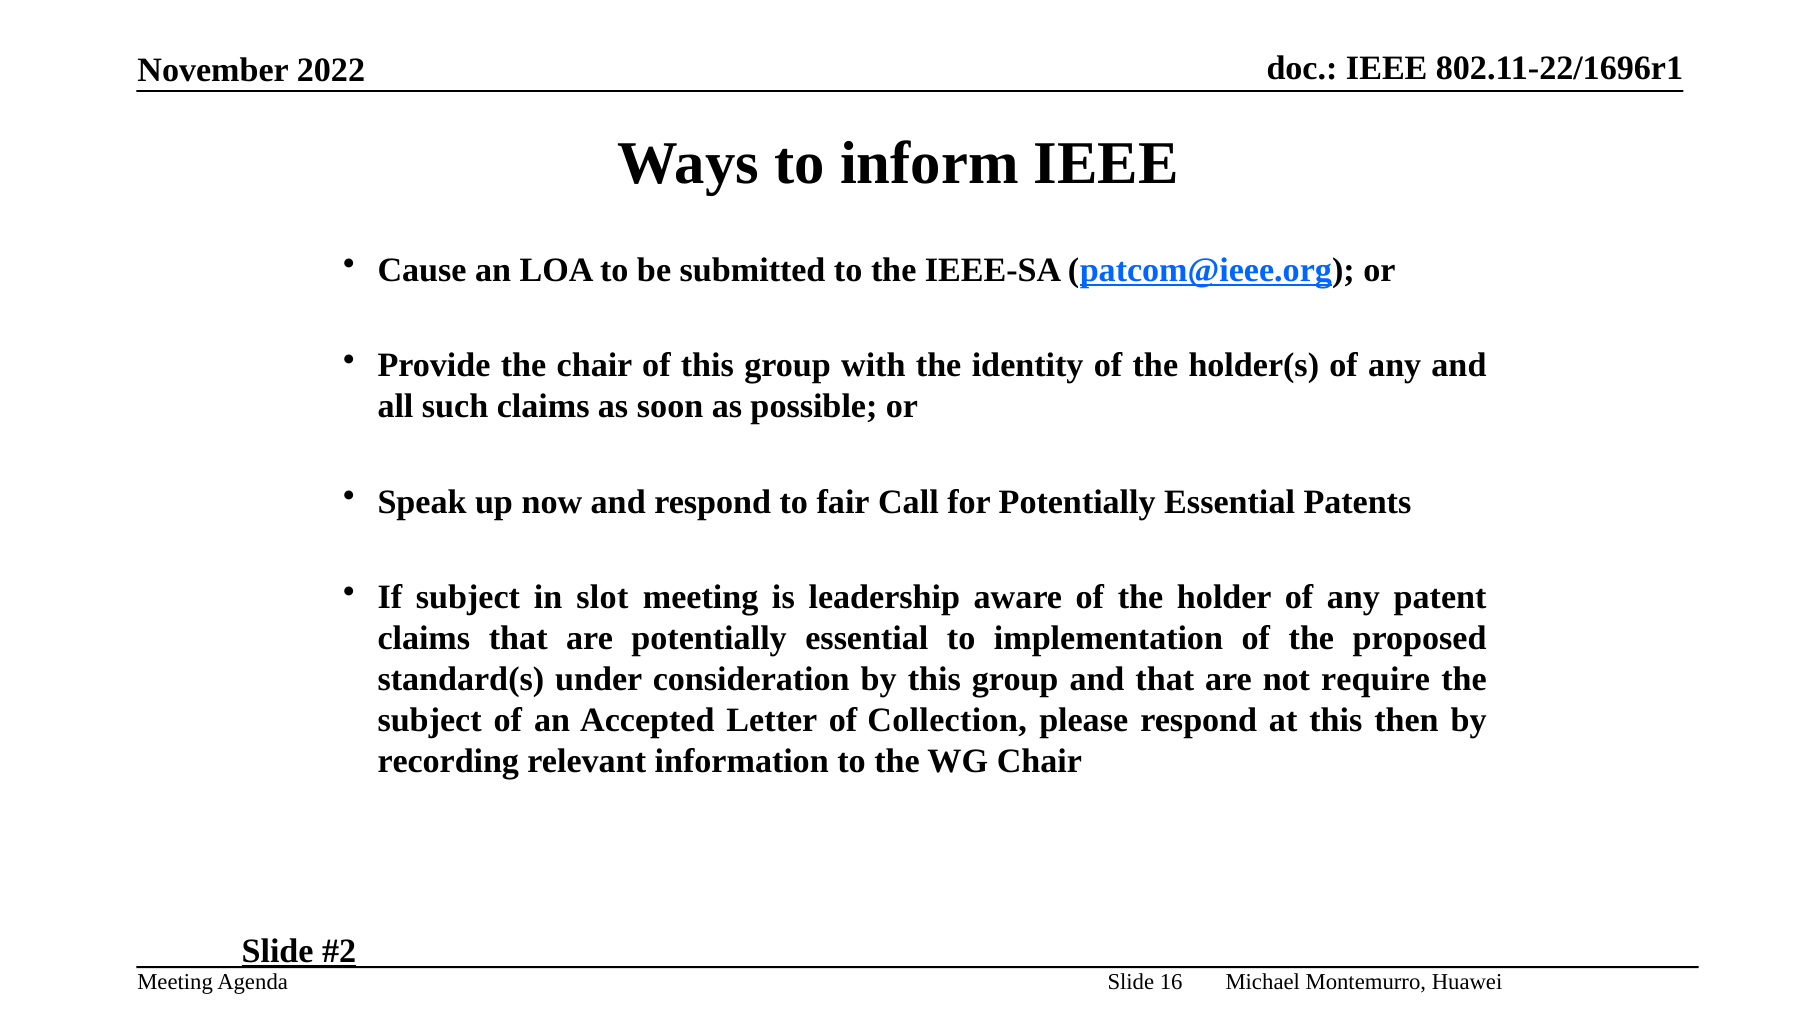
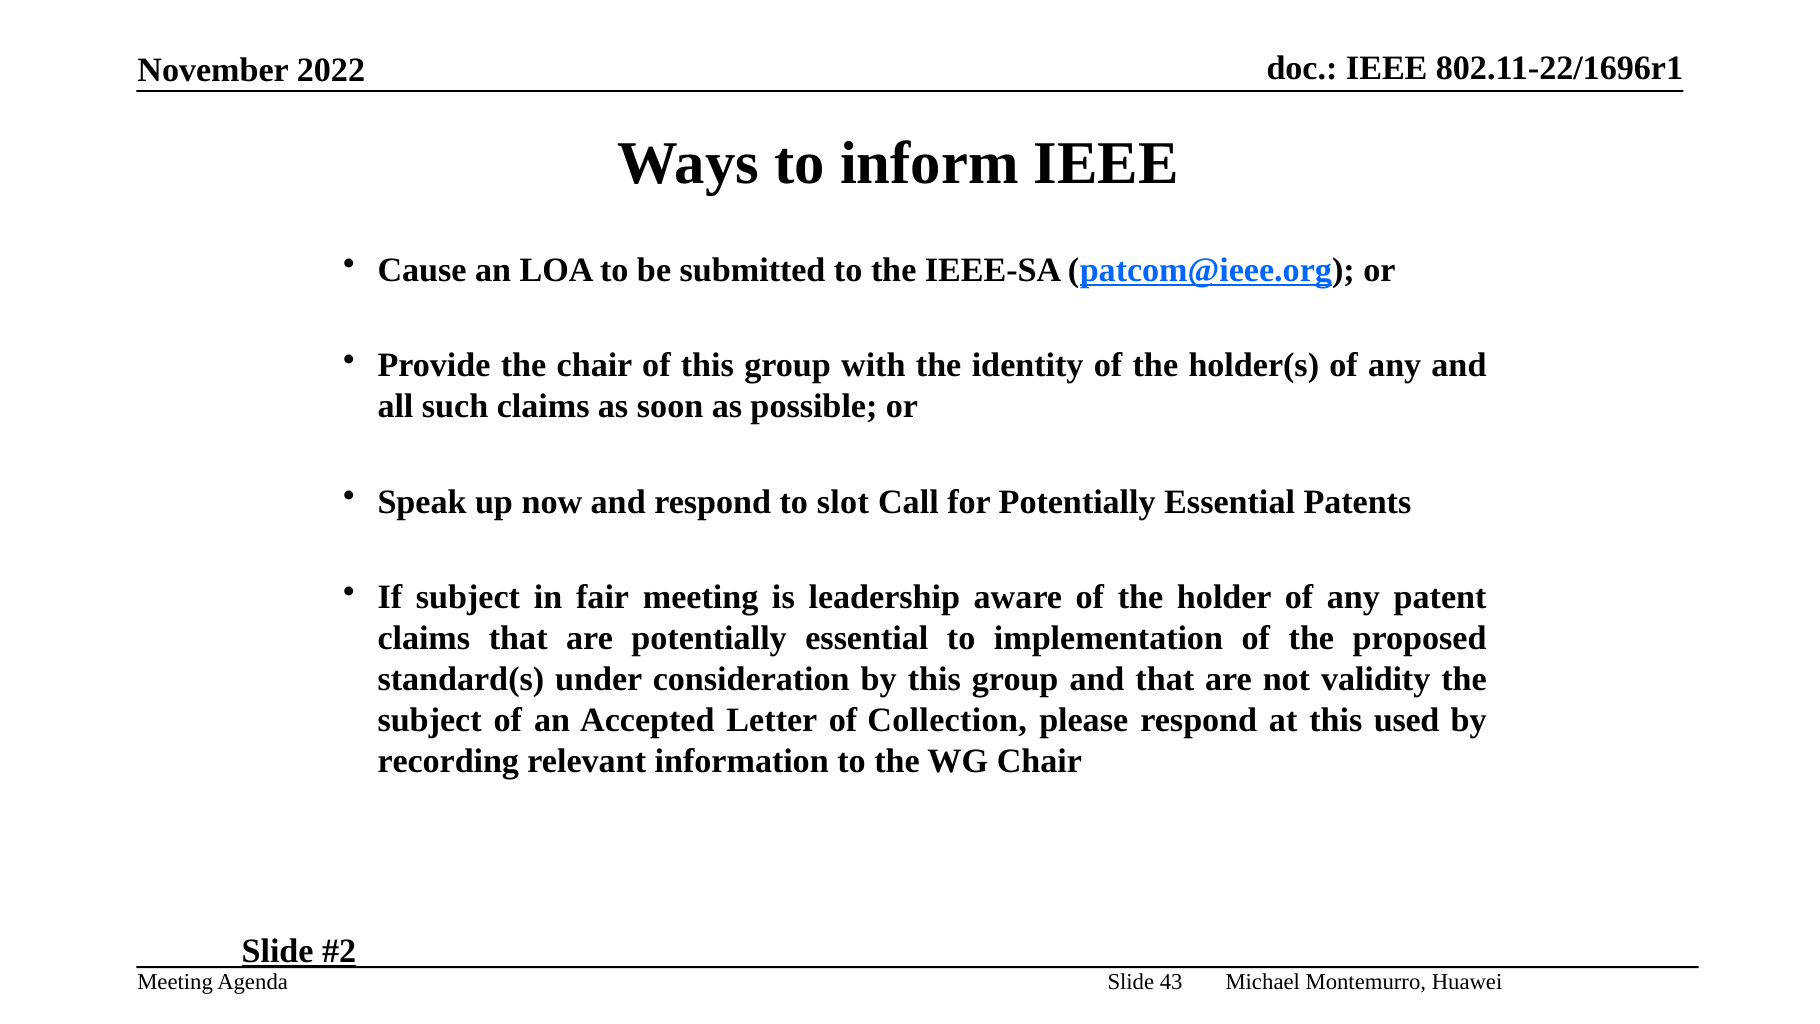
fair: fair -> slot (843, 502)
slot: slot -> fair (603, 597)
require: require -> validity (1376, 679)
then: then -> used (1407, 720)
16: 16 -> 43 (1171, 982)
